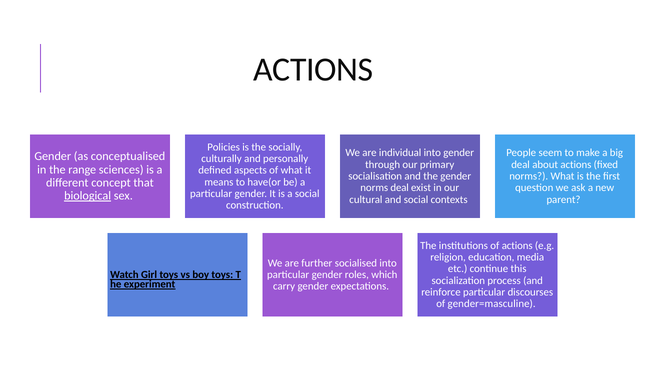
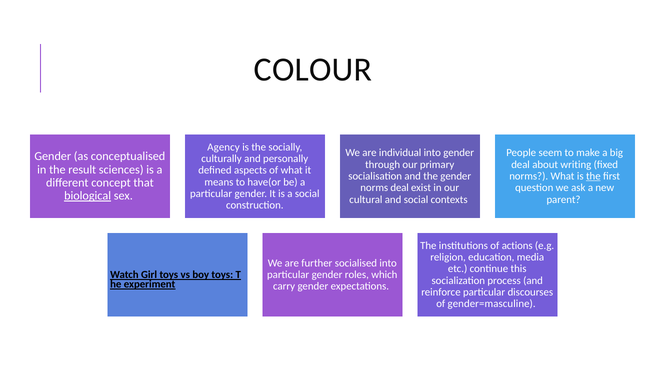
ACTIONS: ACTIONS -> COLOUR (313, 70)
Policies: Policies -> Agency (224, 147)
about actions: actions -> writing (576, 164)
range: range -> result (82, 170)
the underline: none -> present (593, 176)
